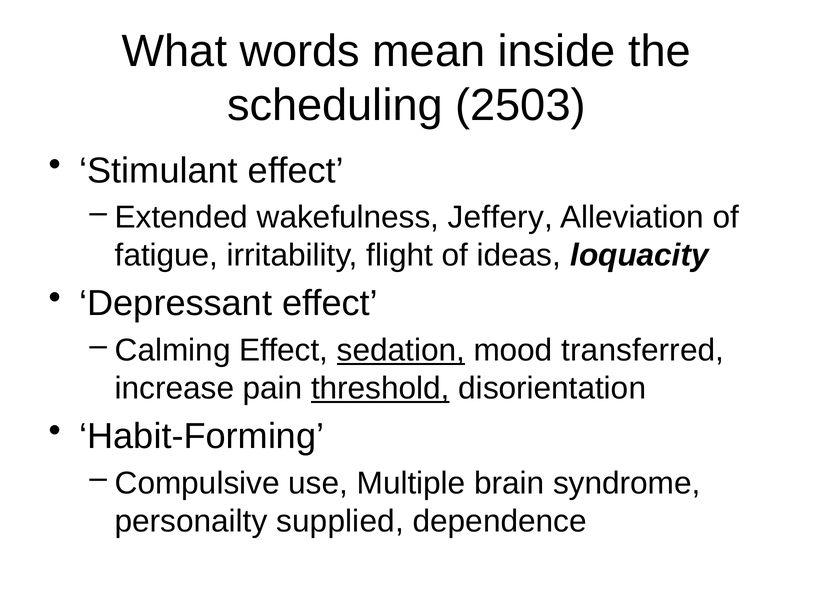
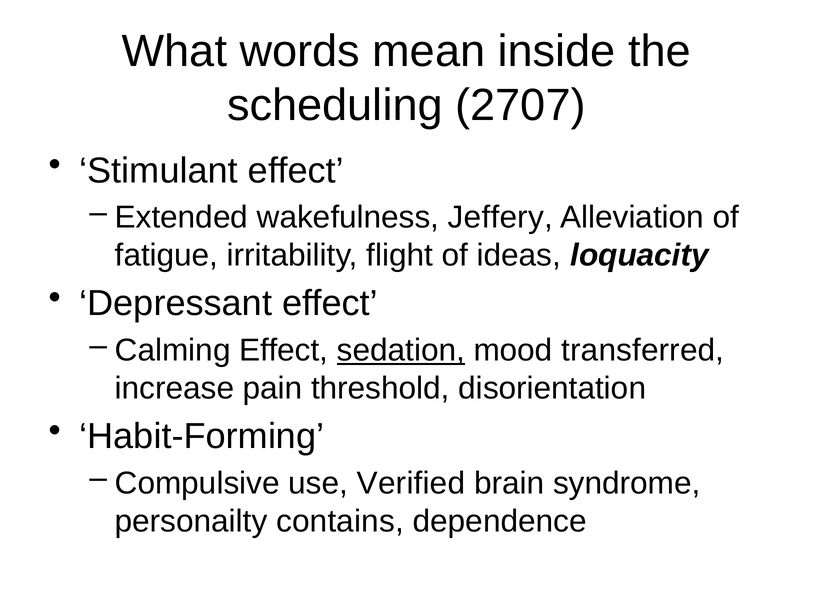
2503: 2503 -> 2707 (520, 105)
threshold underline: present -> none (380, 388)
Multiple: Multiple -> Verified (411, 483)
supplied: supplied -> contains (340, 521)
